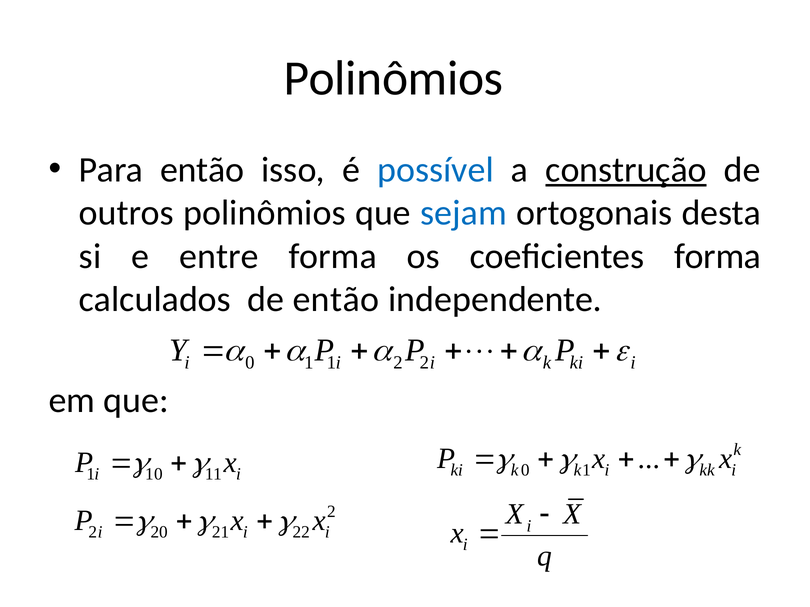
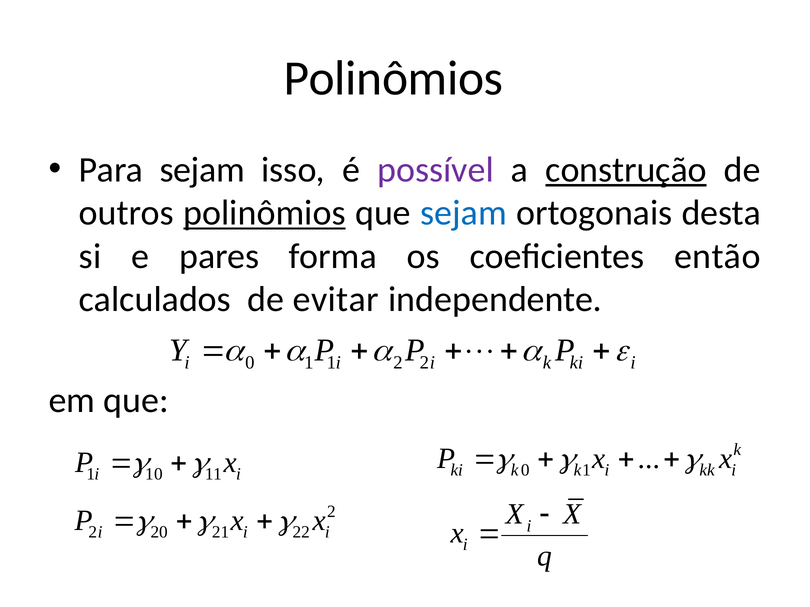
Para então: então -> sejam (202, 170)
possível colour: blue -> purple (436, 170)
polinômios underline: none -> present (264, 213)
entre: entre -> pares (219, 256)
coeficientes forma: forma -> então (717, 256)
de então: então -> evitar (336, 300)
